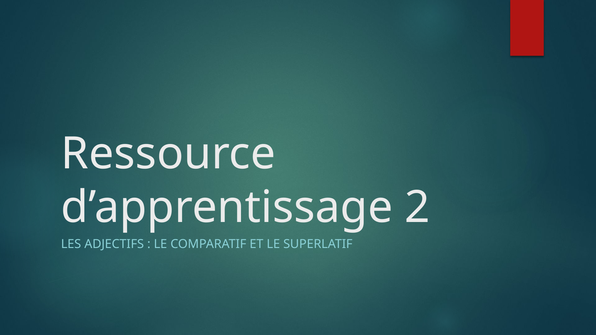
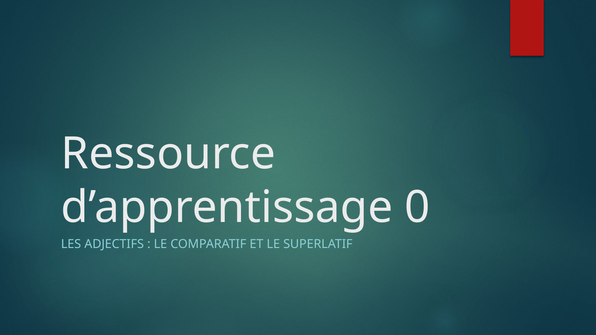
2: 2 -> 0 (417, 208)
